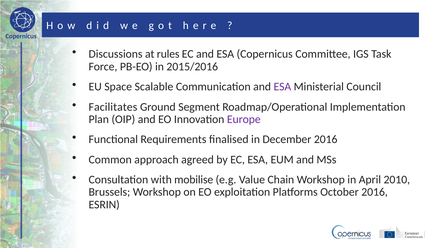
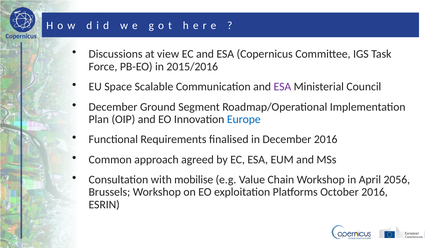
rules: rules -> view (168, 54)
Facilitates: Facilitates -> December (113, 107)
Europe colour: purple -> blue (244, 119)
2010: 2010 -> 2056 (397, 180)
